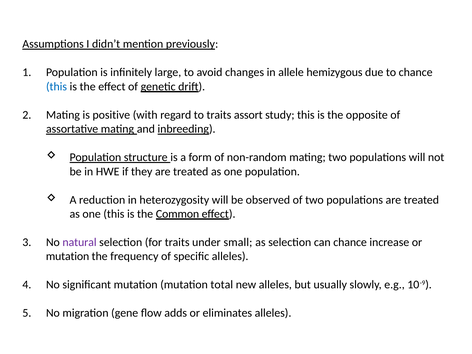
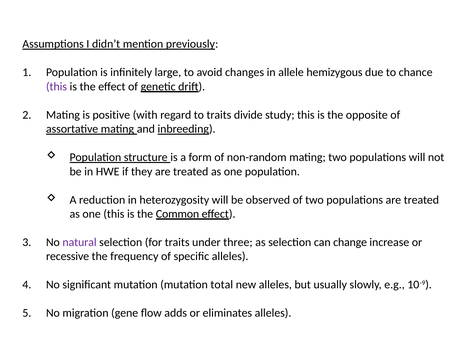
this colour: blue -> purple (57, 87)
assort: assort -> divide (248, 115)
small: small -> three (238, 242)
can chance: chance -> change (350, 242)
mutation: mutation -> recessive (68, 256)
